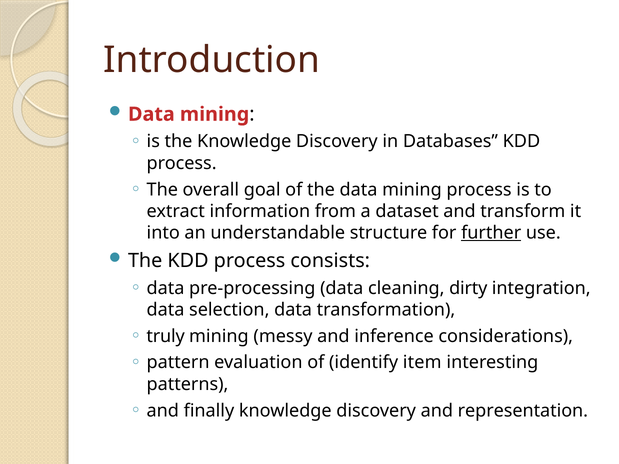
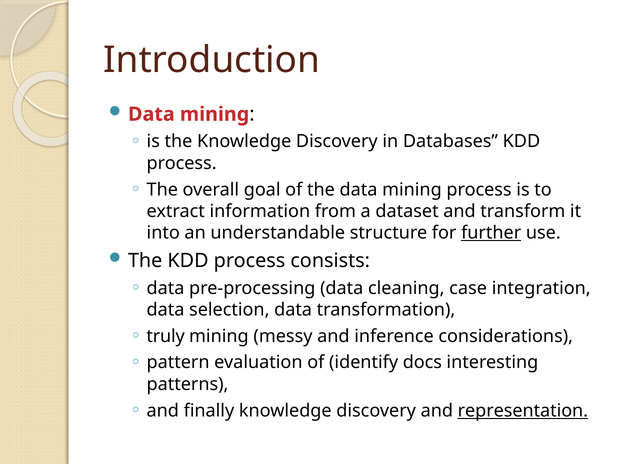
dirty: dirty -> case (468, 288)
item: item -> docs (422, 363)
representation underline: none -> present (523, 411)
